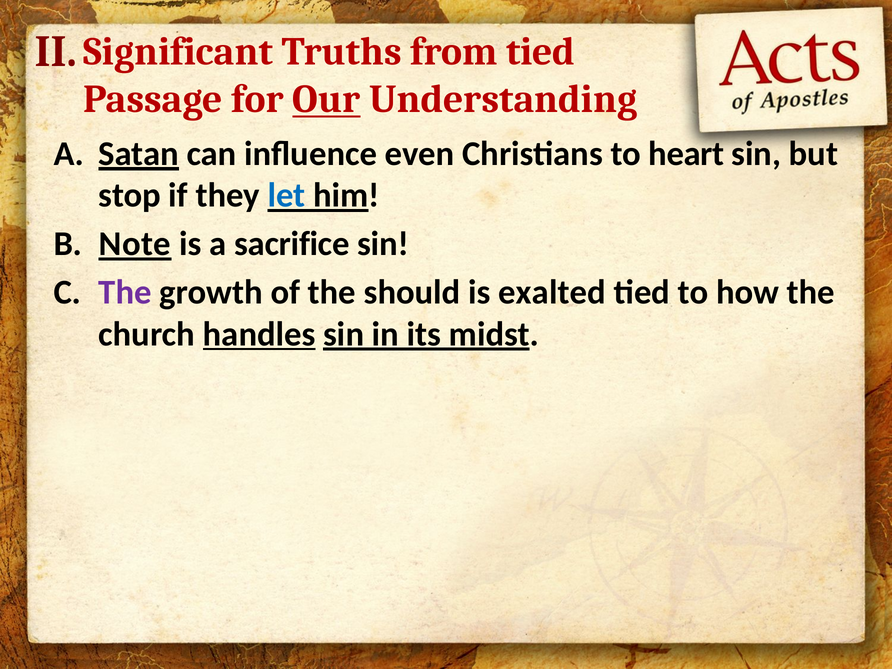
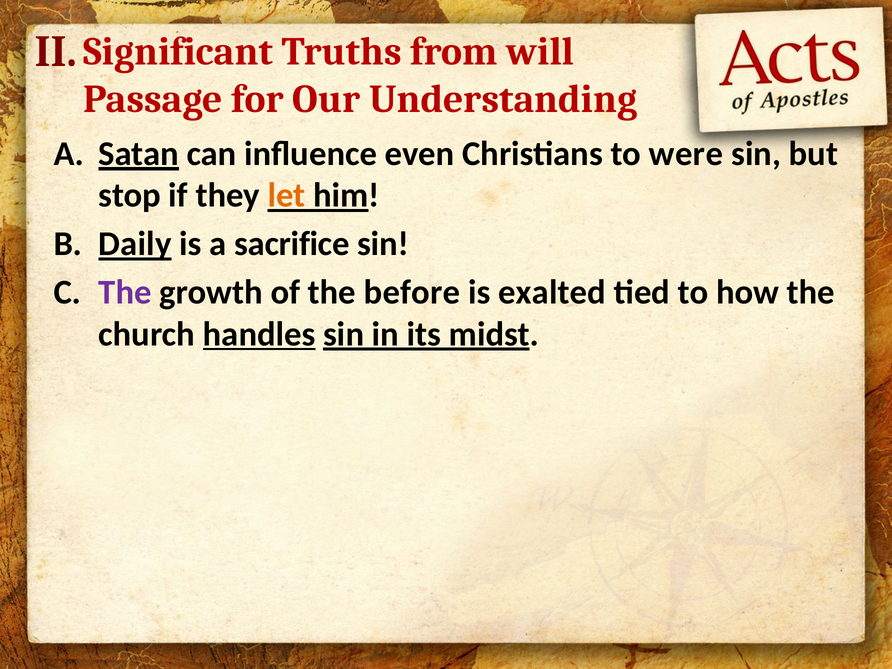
from tied: tied -> will (540, 52)
Our underline: present -> none (326, 99)
heart: heart -> were (686, 154)
let colour: blue -> orange (286, 196)
Note: Note -> Daily (135, 244)
should: should -> before (412, 293)
